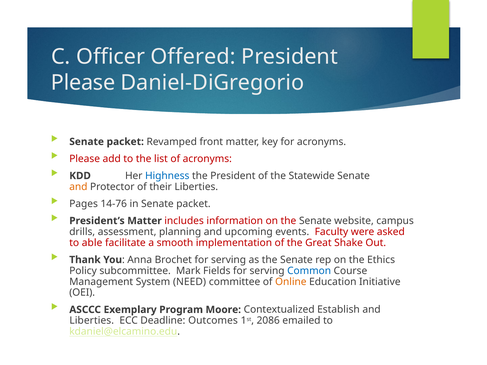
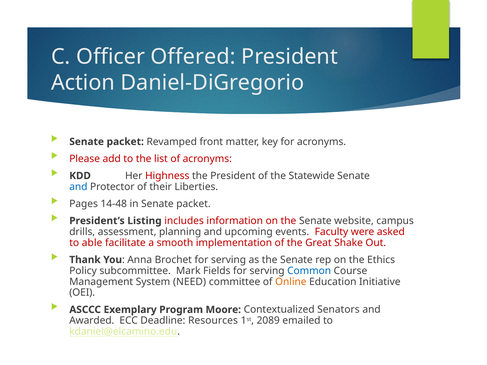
Please: Please -> Action (83, 83)
Highness colour: blue -> red (167, 176)
and colour: orange -> blue (78, 187)
14-76: 14-76 -> 14-48 (114, 204)
President’s Matter: Matter -> Listing (144, 221)
Establish: Establish -> Senators (338, 310)
Liberties: Liberties -> Awarded (92, 321)
Outcomes: Outcomes -> Resources (213, 321)
2086: 2086 -> 2089 (268, 321)
